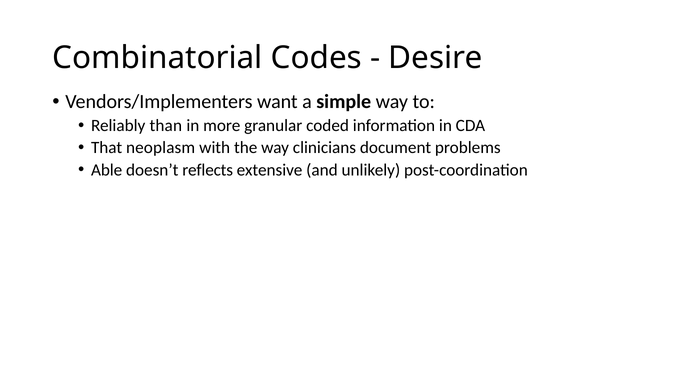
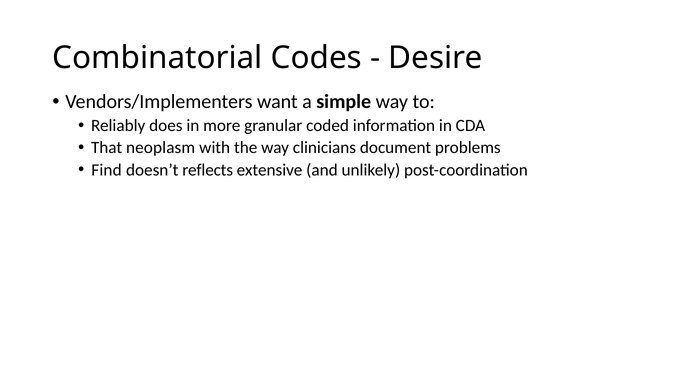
than: than -> does (166, 125)
Able: Able -> Find (107, 170)
